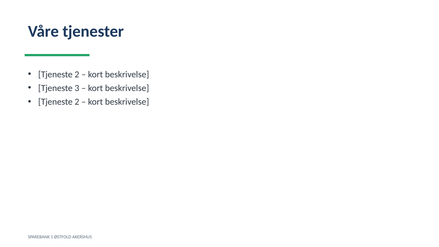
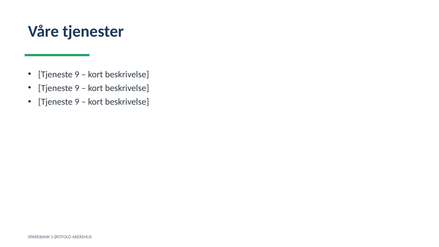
2: 2 -> 9 (77, 74)
3: 3 -> 9 (77, 88)
2: 2 -> 9 (77, 102)
